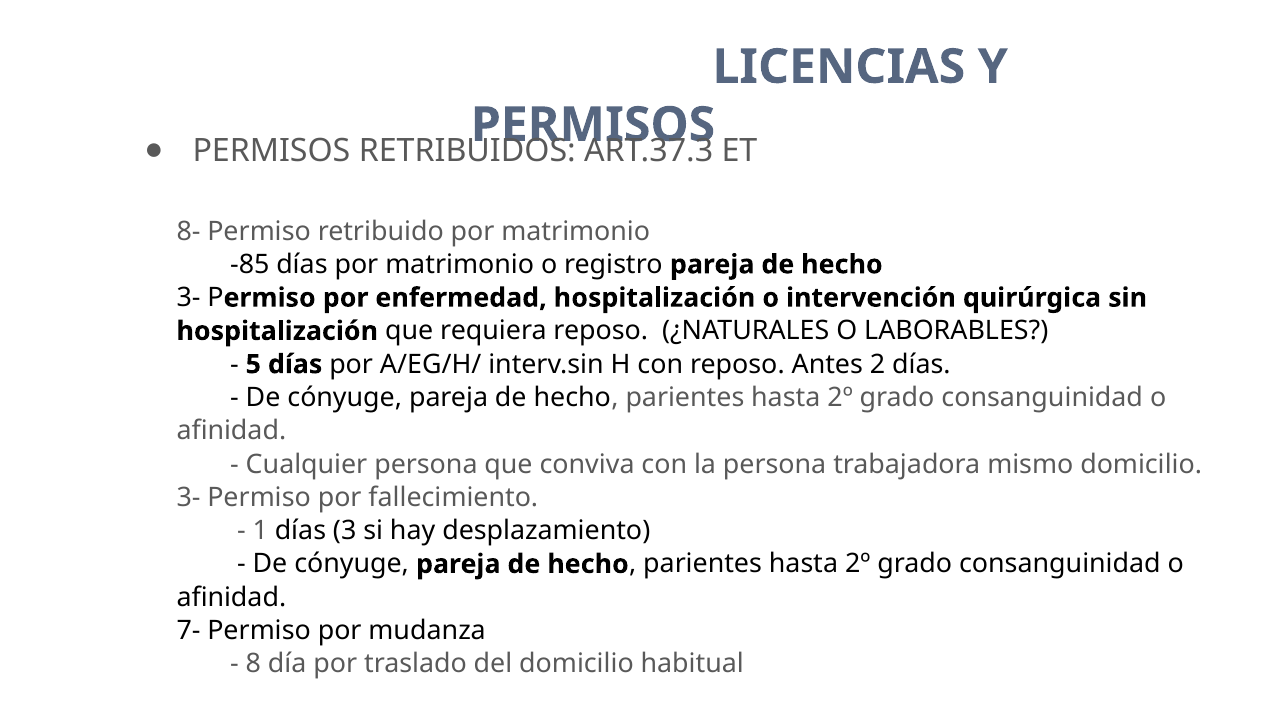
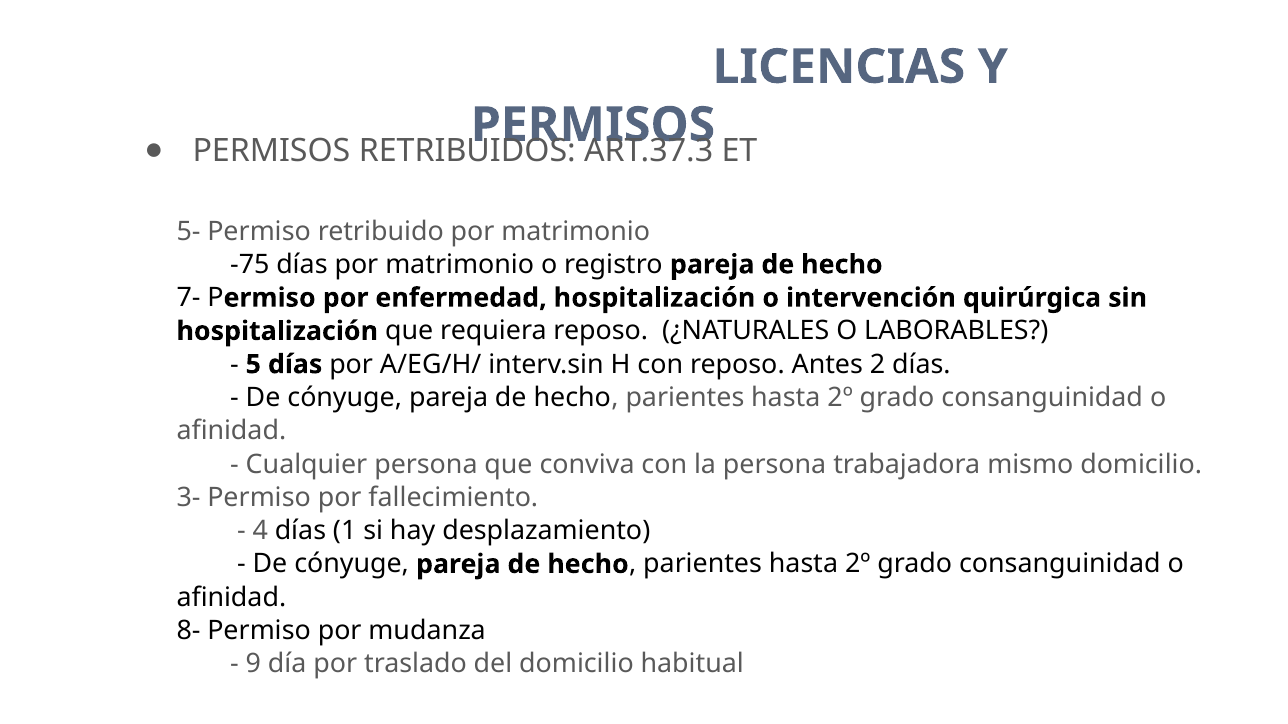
8-: 8- -> 5- (188, 231)
-85: -85 -> -75 (250, 265)
3-: 3- -> 7- (188, 298)
1: 1 -> 4 (260, 531)
3: 3 -> 1 (345, 531)
7-: 7- -> 8- (188, 631)
8: 8 -> 9 (253, 665)
